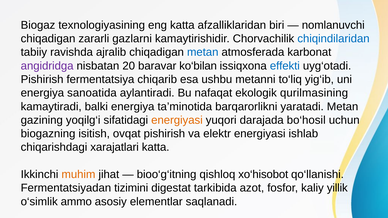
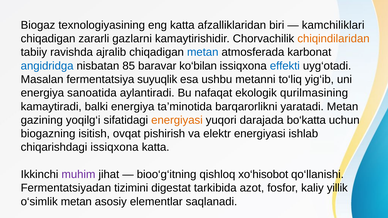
nomlanuvchi: nomlanuvchi -> kamchiliklari (333, 25)
chiqindilaridan colour: blue -> orange (333, 39)
angidridga colour: purple -> blue (47, 66)
20: 20 -> 85 (129, 66)
Pishirish: Pishirish -> Masalan (42, 79)
chiqarib: chiqarib -> suyuqlik (157, 79)
bo‘hosil: bo‘hosil -> bo‘katta (306, 120)
chiqarishdagi xarajatlari: xarajatlari -> issiqxona (114, 147)
muhim colour: orange -> purple (78, 175)
o‘simlik ammo: ammo -> metan (76, 202)
